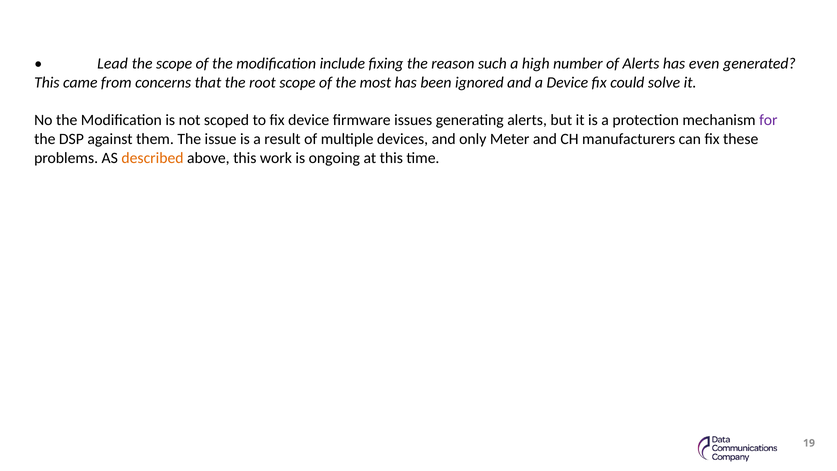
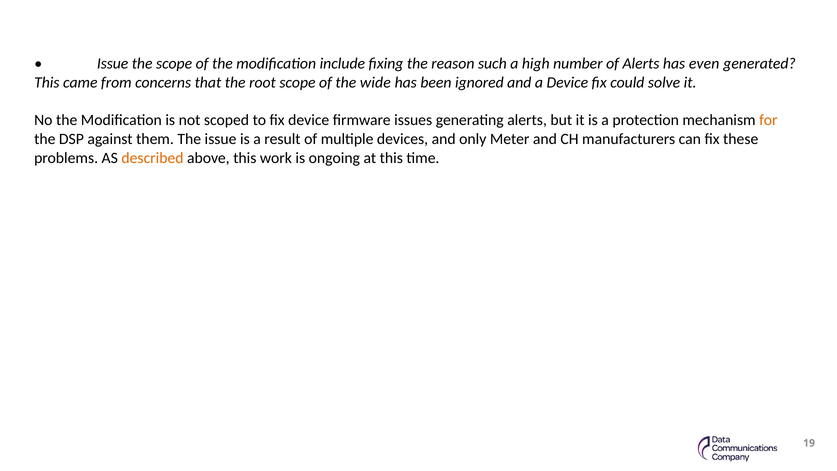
Lead: Lead -> Issue (113, 64)
most: most -> wide (375, 82)
for colour: purple -> orange (768, 120)
